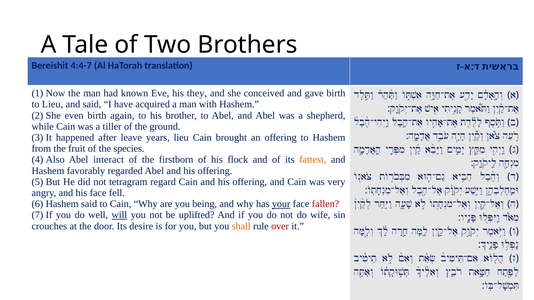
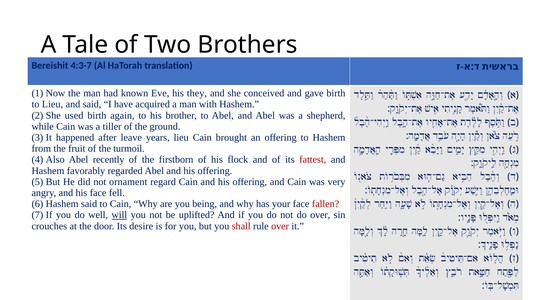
4:4-7: 4:4-7 -> 4:3-7 (81, 66)
even: even -> used (74, 116)
species: species -> turmoil (129, 149)
interact: interact -> recently (109, 160)
fattest colour: orange -> red (313, 160)
tetragram: tetragram -> ornament (128, 182)
your underline: present -> none (281, 204)
do wife: wife -> over (320, 215)
shall colour: orange -> red (241, 226)
